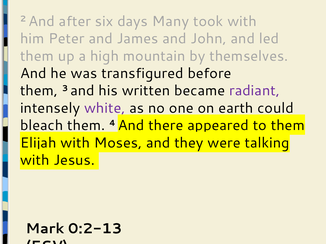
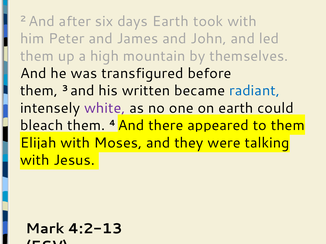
days Many: Many -> Earth (170, 21)
radiant colour: purple -> blue (254, 91)
0:2-13: 0:2-13 -> 4:2-13 (95, 229)
